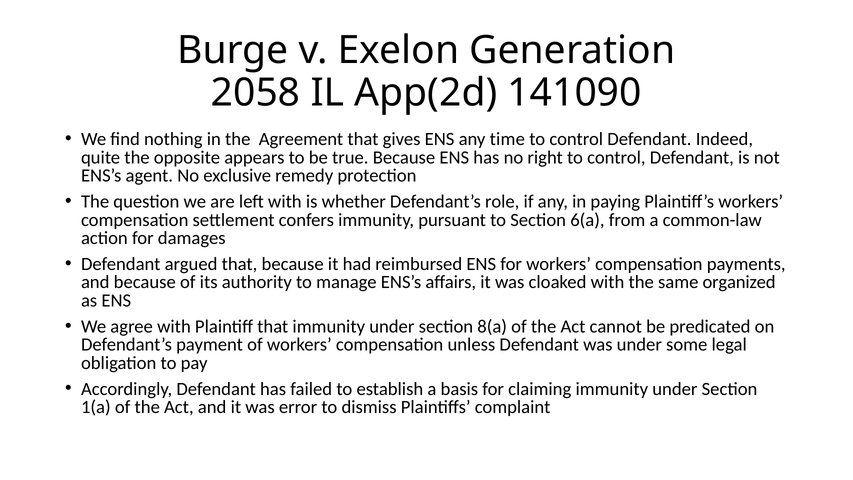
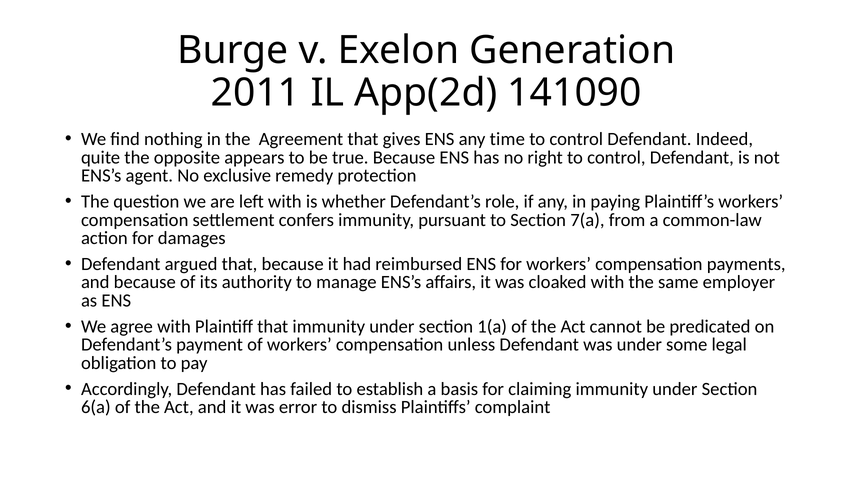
2058: 2058 -> 2011 (256, 93)
6(a: 6(a -> 7(a (587, 220)
organized: organized -> employer (739, 282)
8(a: 8(a -> 1(a (492, 326)
1(a: 1(a -> 6(a (96, 407)
